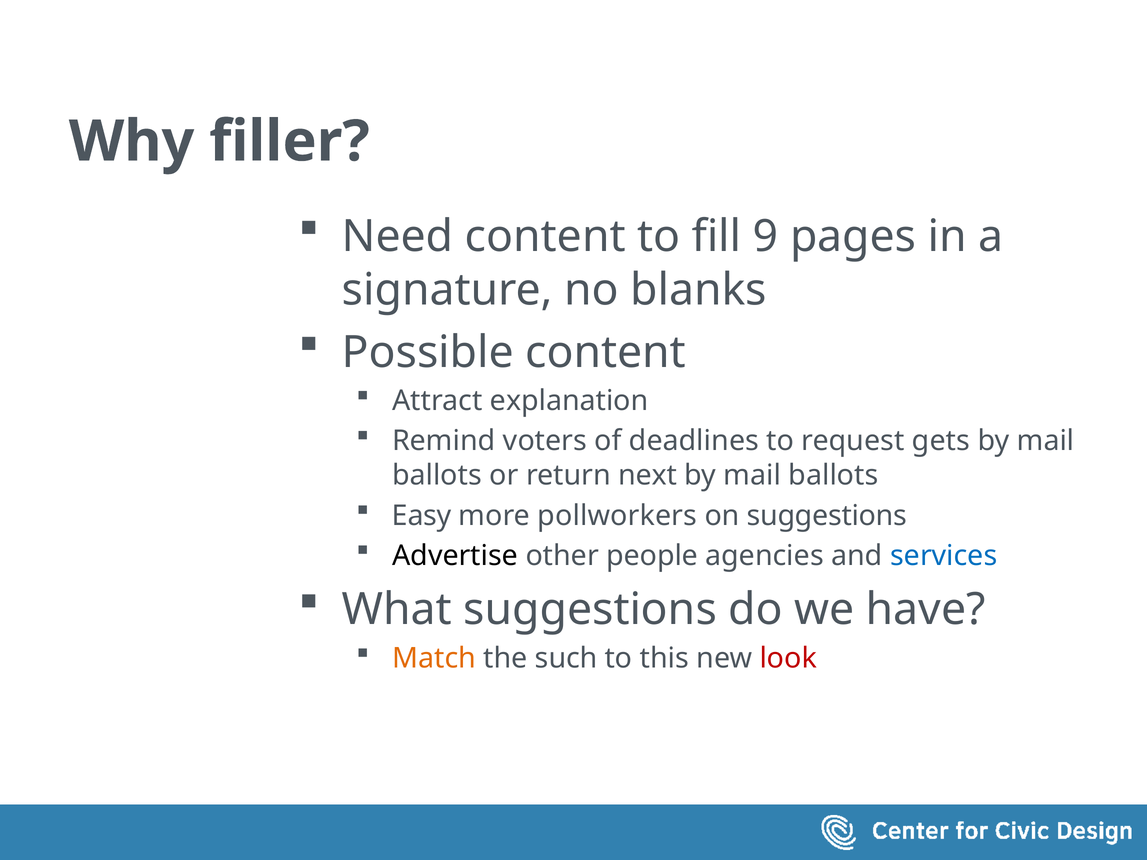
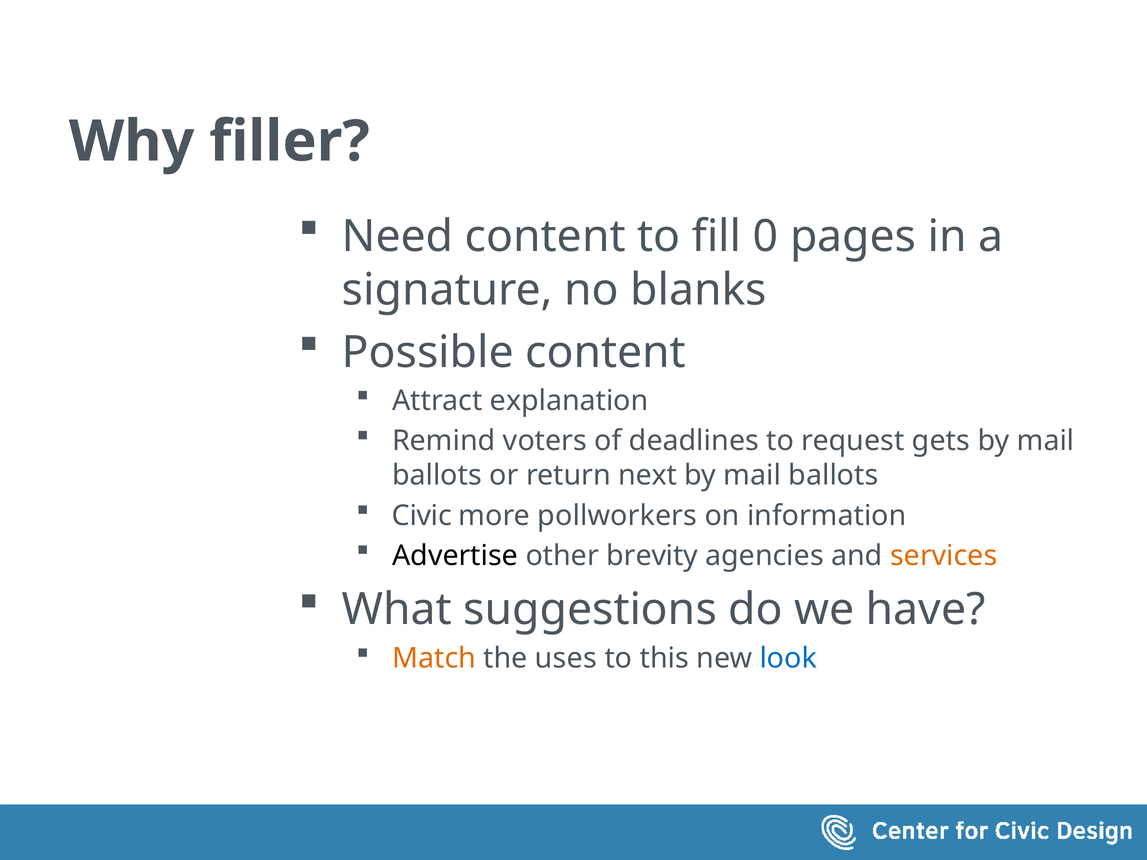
9: 9 -> 0 (766, 236)
Easy: Easy -> Civic (422, 516)
on suggestions: suggestions -> information (827, 516)
people: people -> brevity (652, 556)
services colour: blue -> orange (944, 556)
such: such -> uses (566, 659)
look colour: red -> blue (788, 659)
